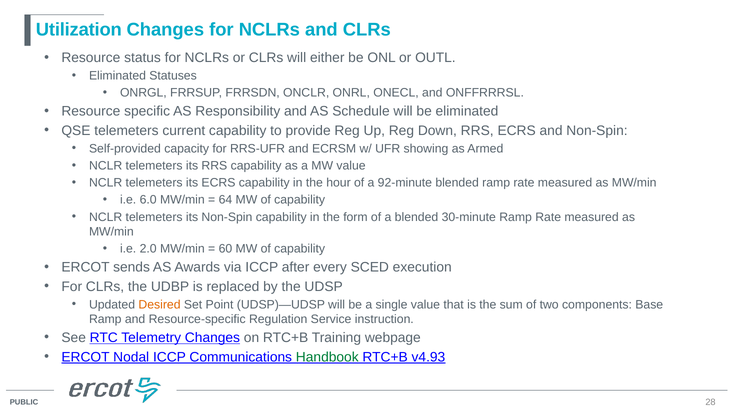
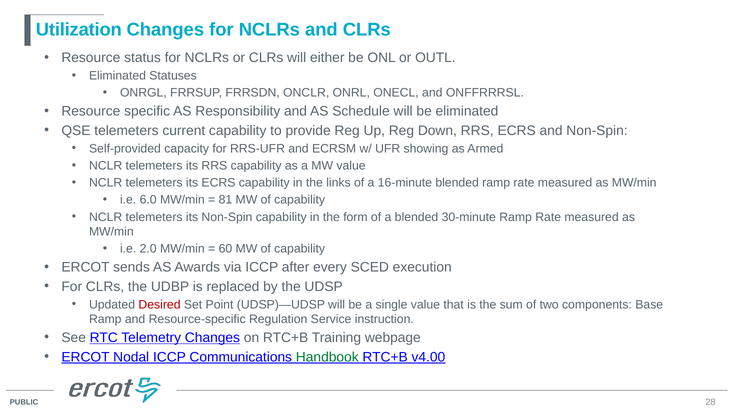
hour: hour -> links (338, 183)
92-minute: 92-minute -> 16-minute (405, 183)
64: 64 -> 81 (225, 200)
Desired colour: orange -> red (160, 305)
v4.93: v4.93 -> v4.00 (428, 357)
